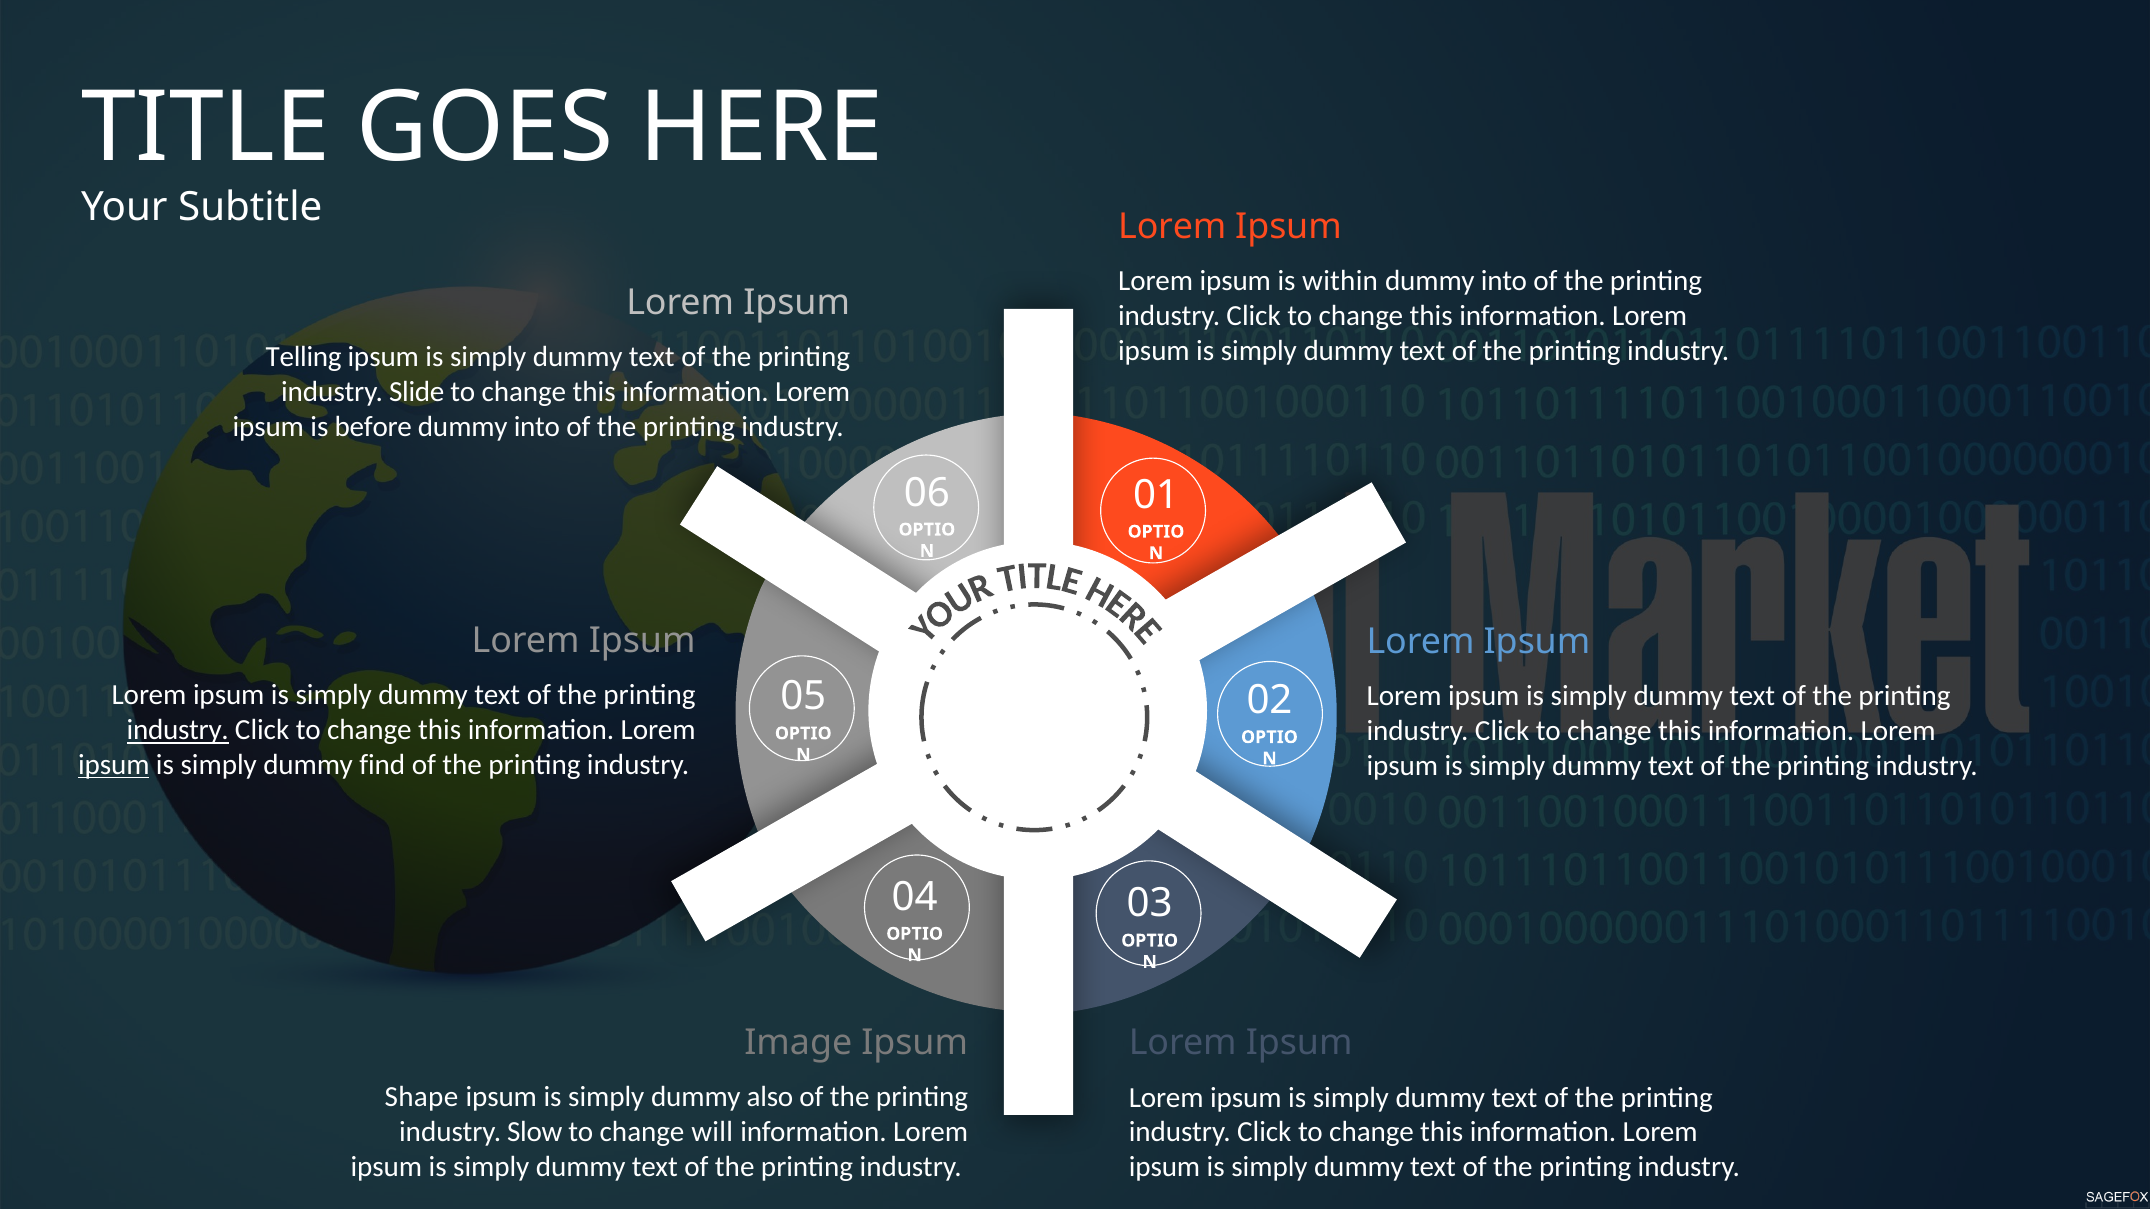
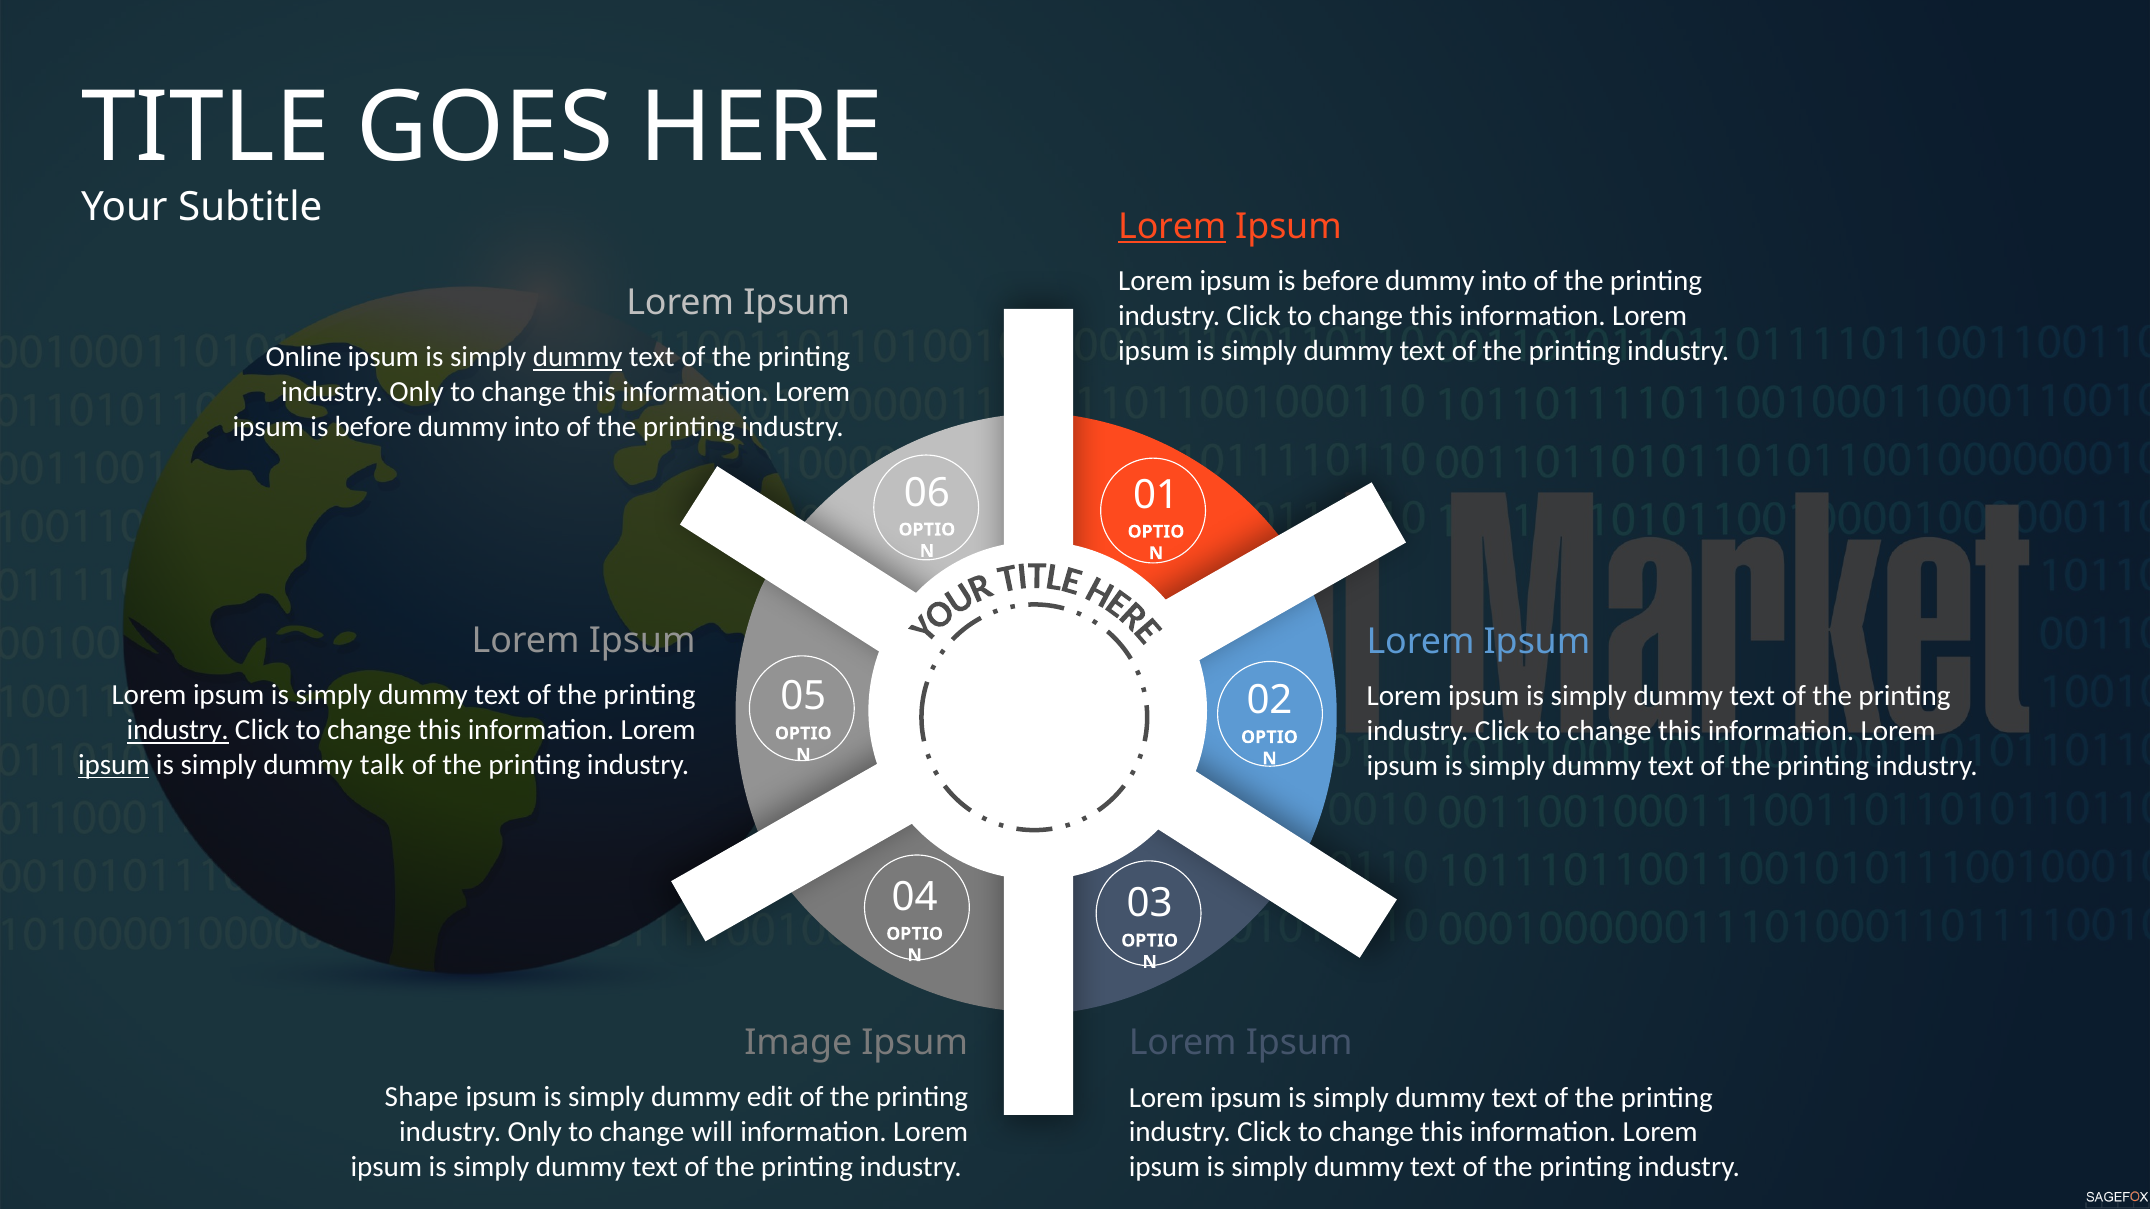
Lorem underline: none -> present (1172, 226)
within: within -> before (1340, 281)
Telling: Telling -> Online (304, 357)
dummy underline: none -> present (578, 357)
Slide: Slide -> Only (417, 392)
find: find -> talk (382, 765)
also: also -> edit (770, 1097)
Slow: Slow -> Only (535, 1132)
